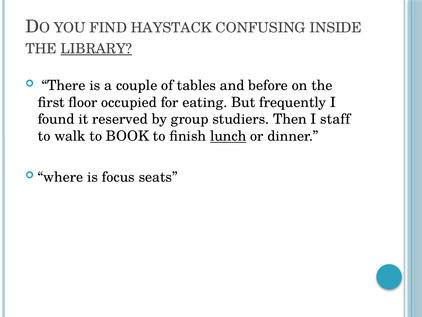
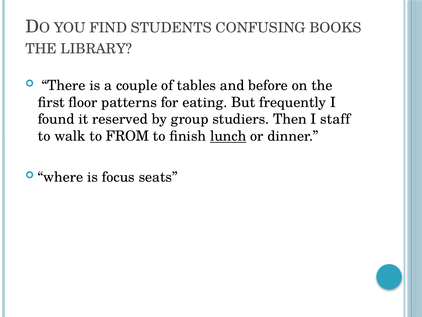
HAYSTACK: HAYSTACK -> STUDENTS (171, 28)
INSIDE: INSIDE -> BOOKS (335, 28)
LIBRARY underline: present -> none (96, 49)
occupied: occupied -> patterns (129, 102)
BOOK: BOOK -> FROM (128, 136)
